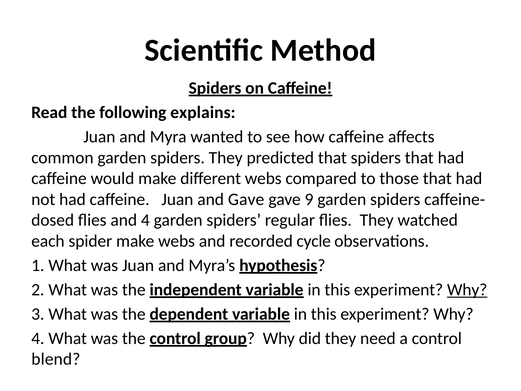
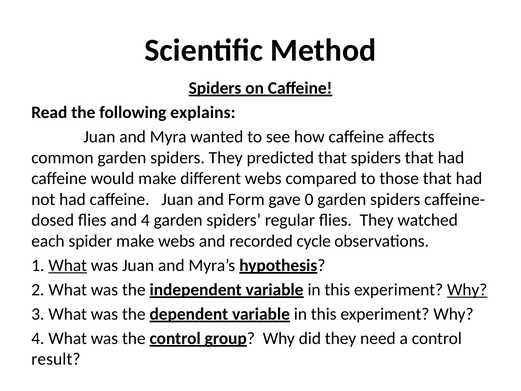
and Gave: Gave -> Form (246, 199)
9: 9 -> 0 (309, 199)
What underline: none -> present (68, 265)
blend: blend -> result (56, 359)
